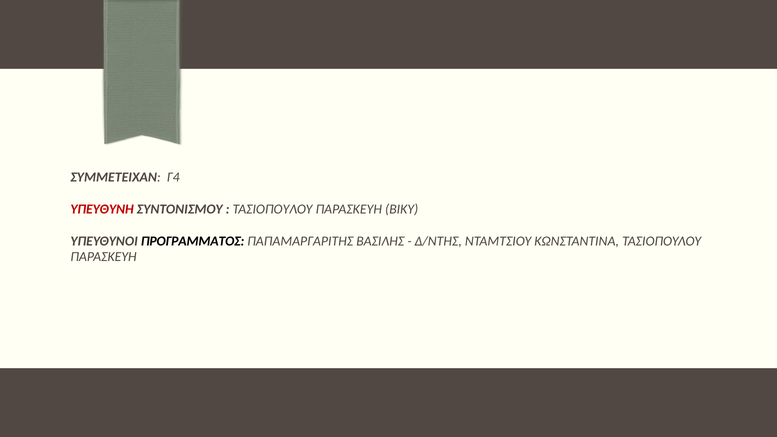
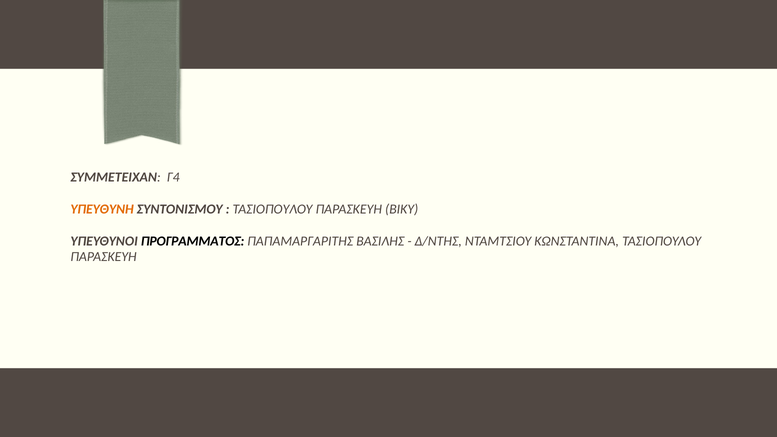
ΥΠΕΥΘΥΝΗ colour: red -> orange (102, 209)
